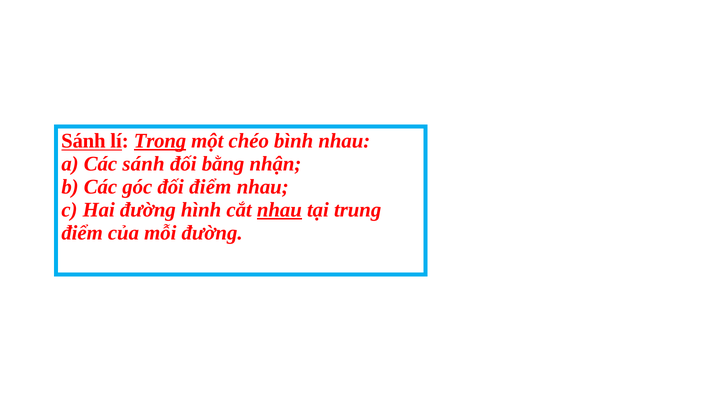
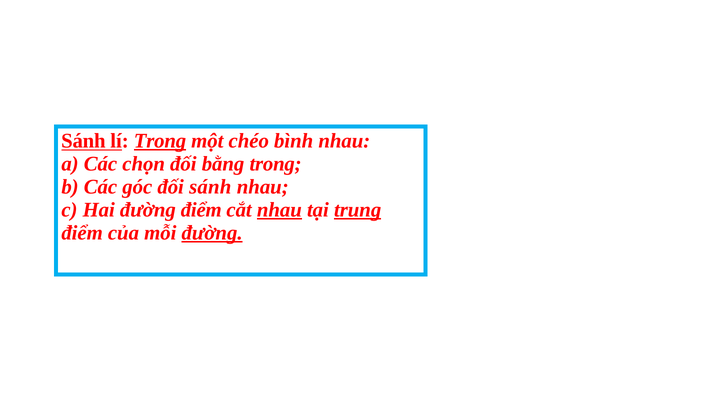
Các sánh: sánh -> chọn (144, 164)
bằng nhận: nhận -> trong (276, 164)
đối điểm: điểm -> sánh (210, 187)
đường hình: hình -> điểm (201, 209)
trung underline: none -> present (358, 209)
đường underline: none -> present (212, 232)
